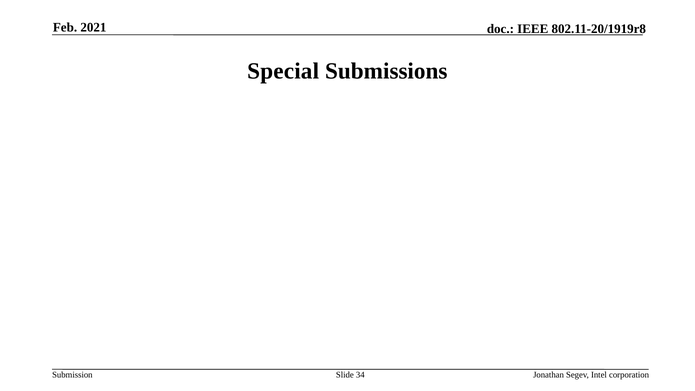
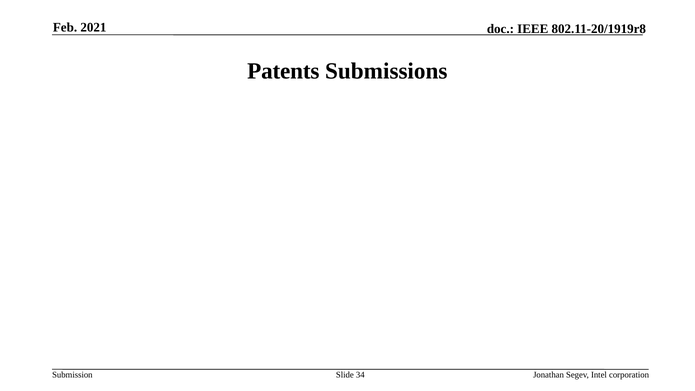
Special: Special -> Patents (283, 71)
